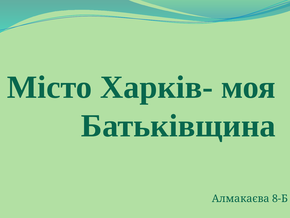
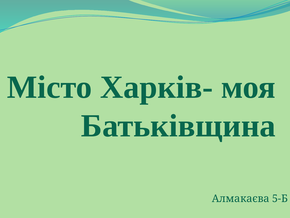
8-Б: 8-Б -> 5-Б (280, 198)
